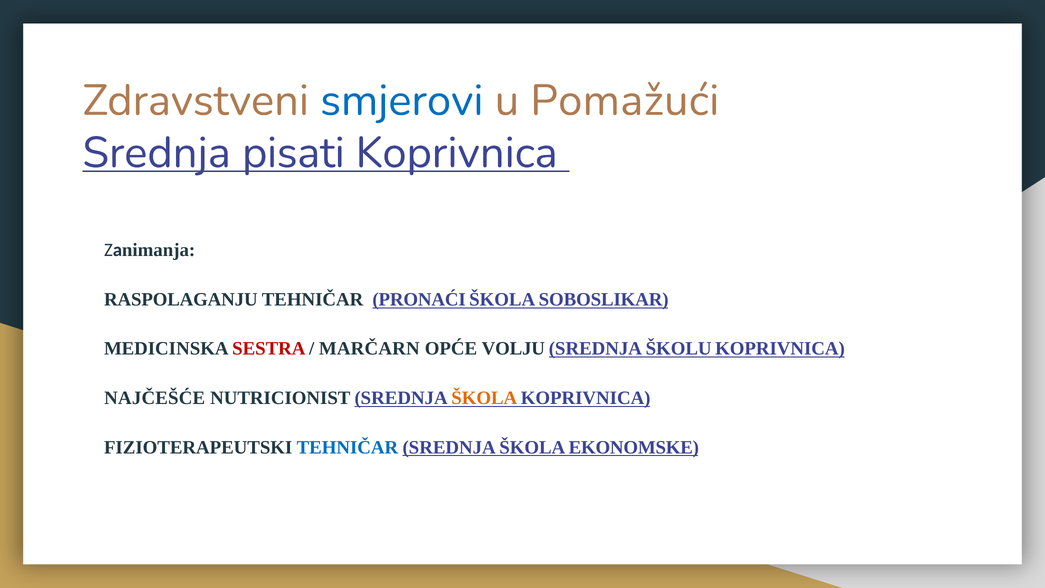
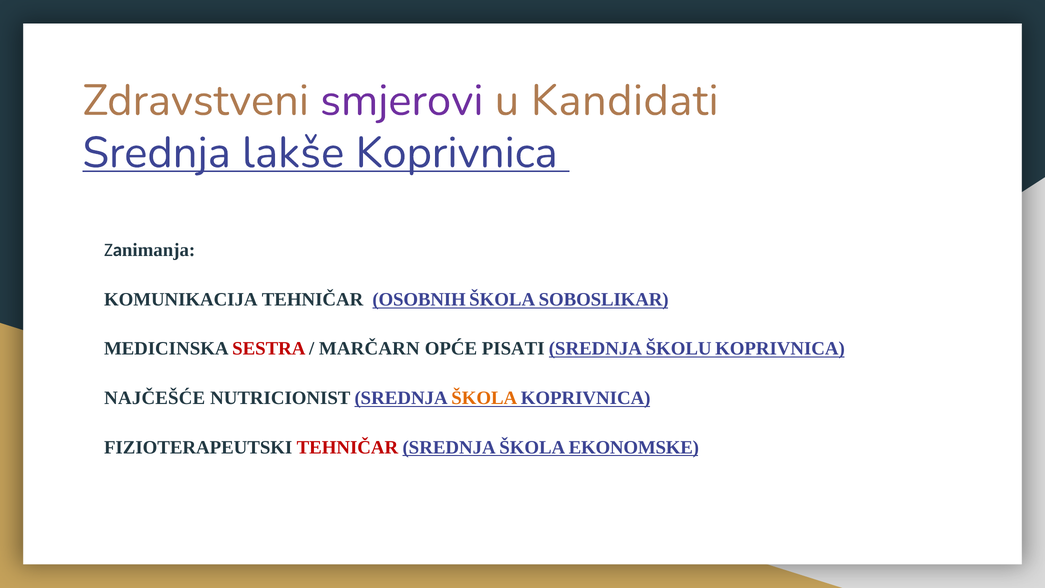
smjerovi colour: blue -> purple (402, 100)
Pomažući: Pomažući -> Kandidati (625, 100)
pisati: pisati -> lakše (293, 153)
RASPOLAGANJU: RASPOLAGANJU -> KOMUNIKACIJA (181, 299)
PRONAĆI: PRONAĆI -> OSOBNIH (419, 299)
VOLJU: VOLJU -> PISATI (513, 349)
TEHNIČAR colour: blue -> red (347, 447)
